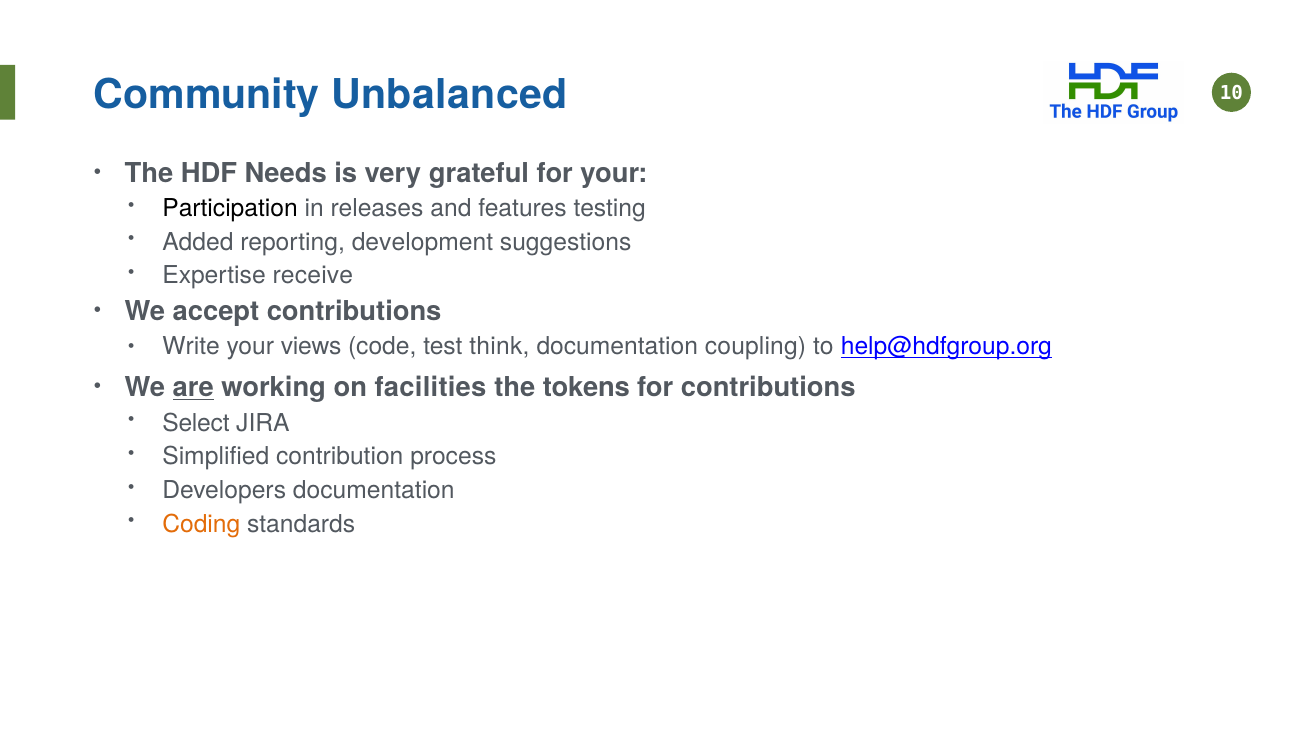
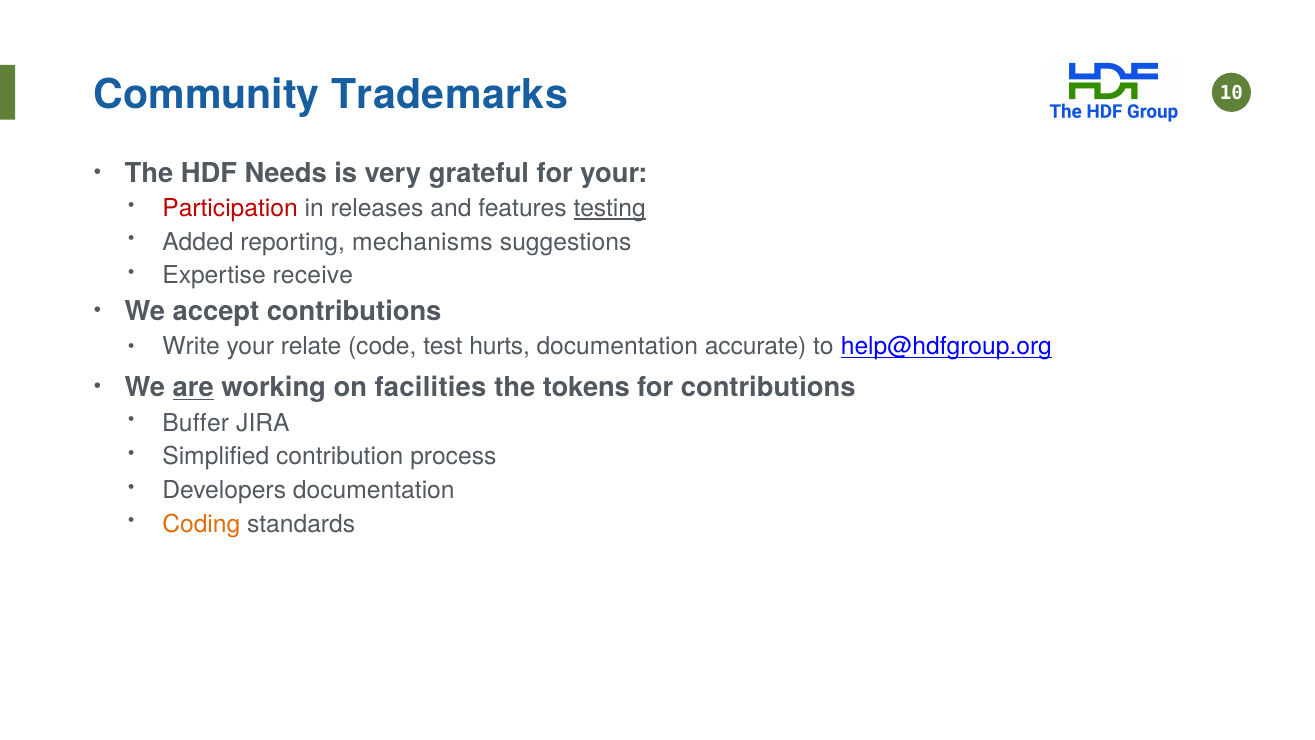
Unbalanced: Unbalanced -> Trademarks (450, 95)
Participation colour: black -> red (230, 208)
testing underline: none -> present (610, 208)
development: development -> mechanisms (422, 242)
views: views -> relate (311, 346)
think: think -> hurts (500, 346)
coupling: coupling -> accurate (756, 346)
Select: Select -> Buffer (196, 423)
